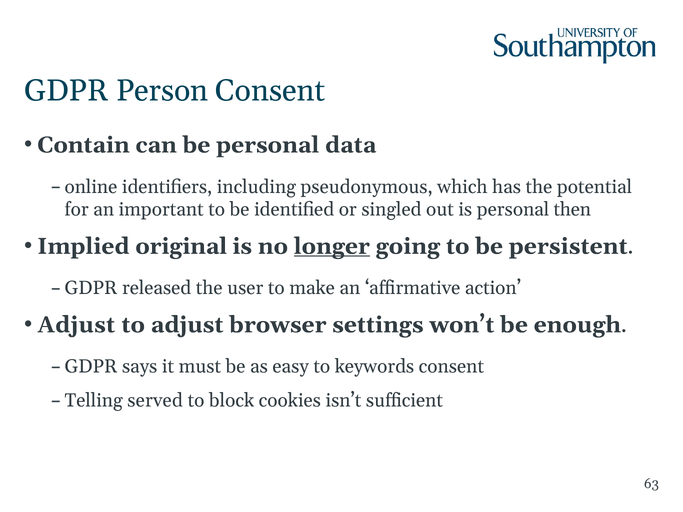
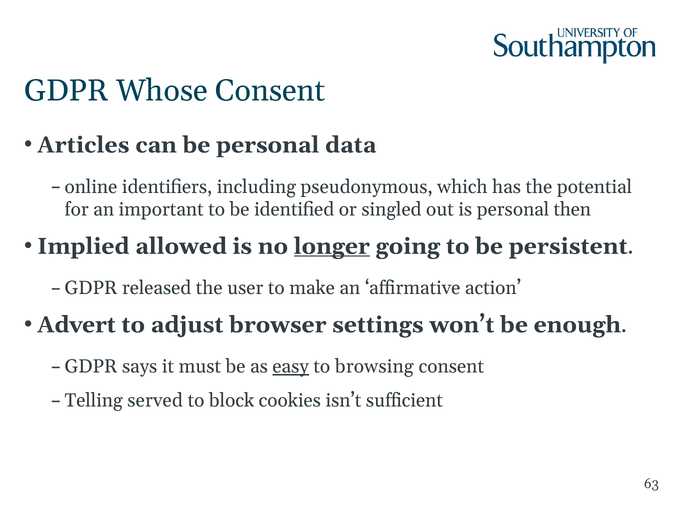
Person: Person -> Whose (162, 91)
Contain: Contain -> Articles (83, 145)
original: original -> allowed (181, 246)
Adjust: Adjust -> Advert (77, 325)
easy underline: none -> present (291, 367)
keywords: keywords -> browsing (374, 367)
